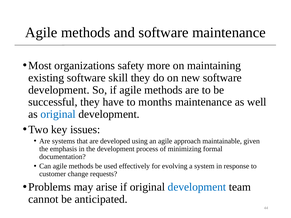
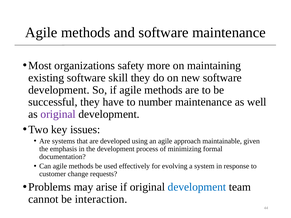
months: months -> number (155, 102)
original colour: blue -> purple (58, 114)
anticipated: anticipated -> interaction (101, 199)
